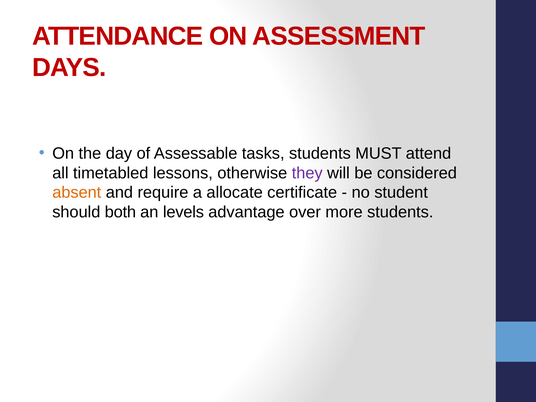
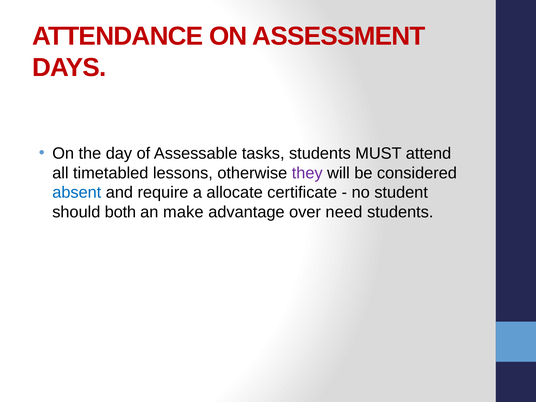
absent colour: orange -> blue (77, 193)
levels: levels -> make (183, 212)
more: more -> need (344, 212)
